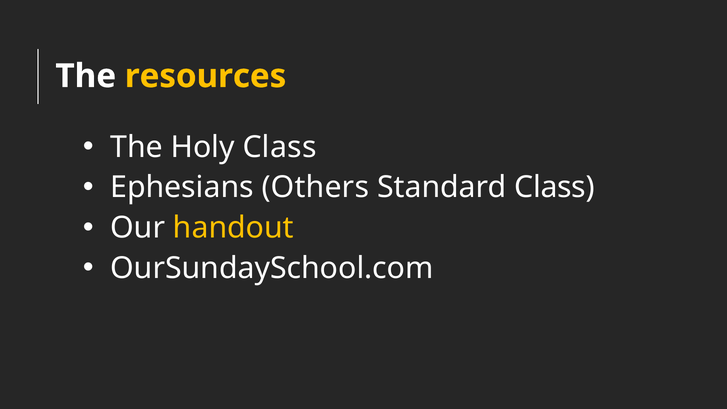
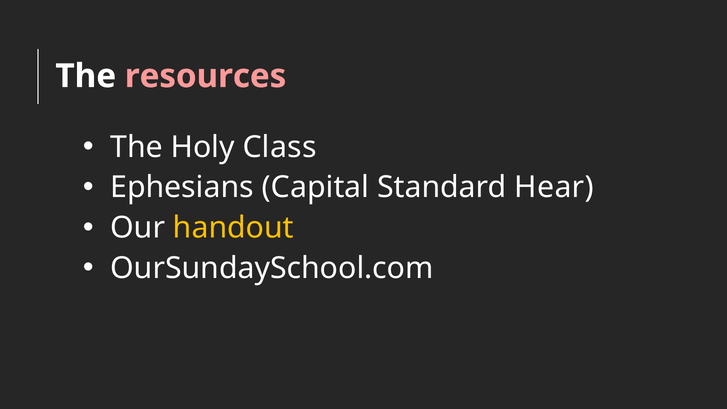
resources colour: yellow -> pink (206, 76)
Others: Others -> Capital (316, 187)
Standard Class: Class -> Hear (554, 187)
